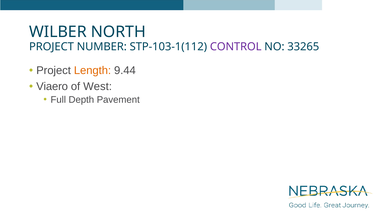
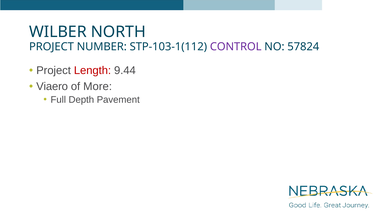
33265: 33265 -> 57824 (303, 47)
Length colour: orange -> red (92, 70)
West: West -> More (98, 86)
